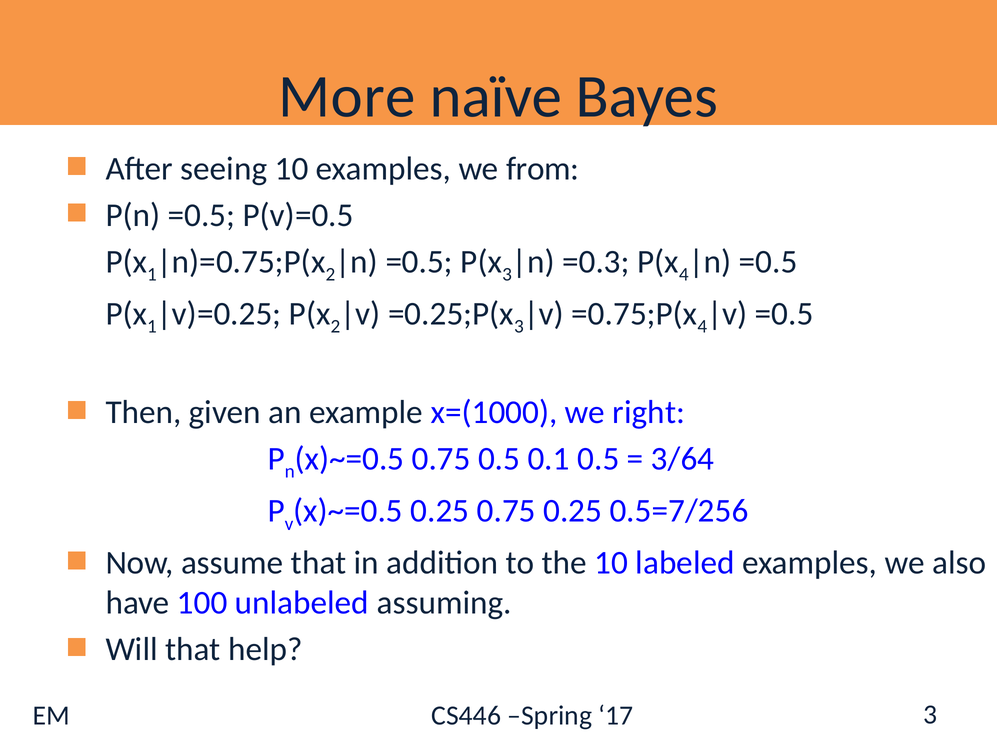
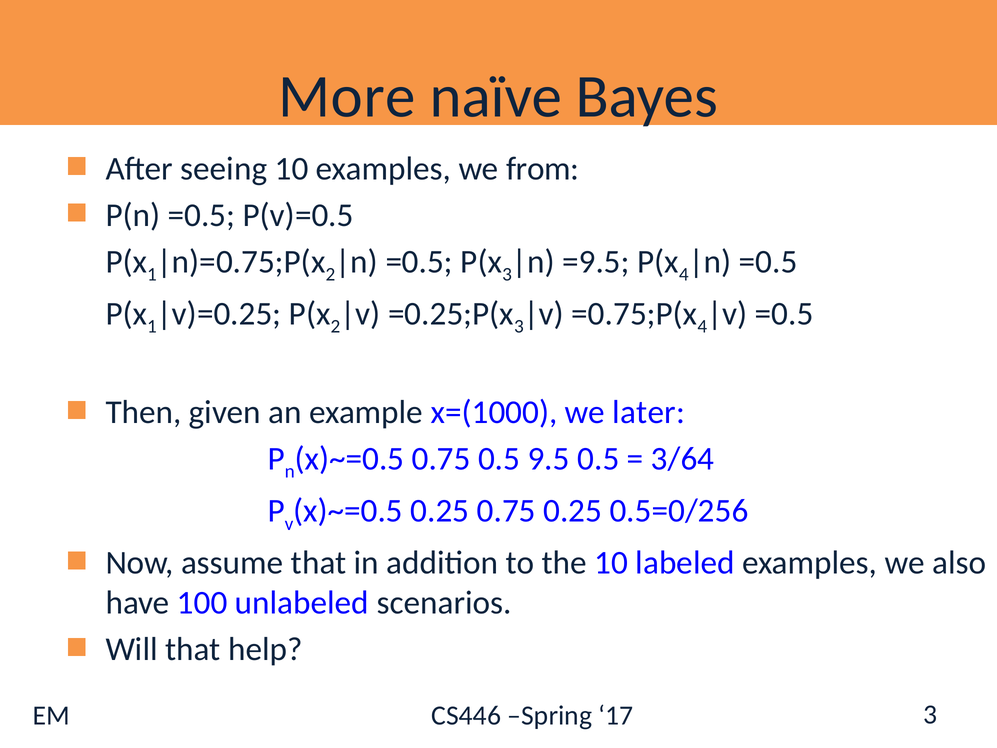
=0.3: =0.3 -> =9.5 (596, 262)
right: right -> later (649, 412)
0.1: 0.1 -> 9.5 (549, 459)
0.5=7/256: 0.5=7/256 -> 0.5=0/256 (679, 511)
assuming: assuming -> scenarios (444, 602)
